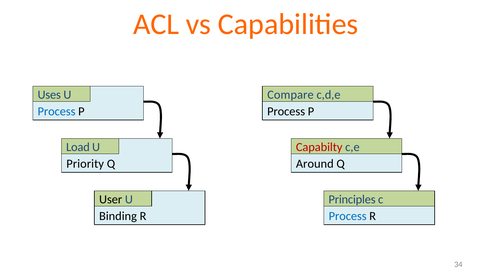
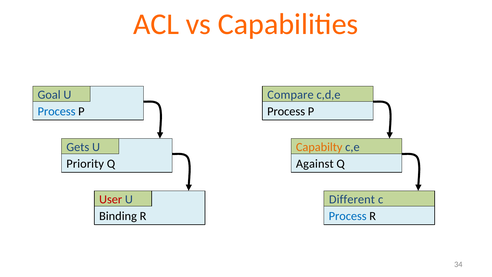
Uses: Uses -> Goal (49, 95)
Load: Load -> Gets (78, 147)
Capabilty colour: red -> orange (319, 147)
Around: Around -> Against (315, 164)
User colour: black -> red (111, 199)
Principles: Principles -> Different (352, 199)
